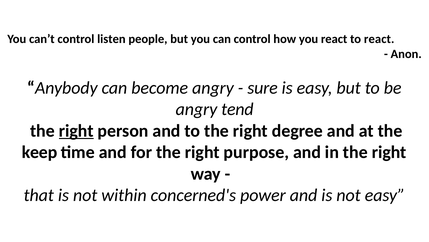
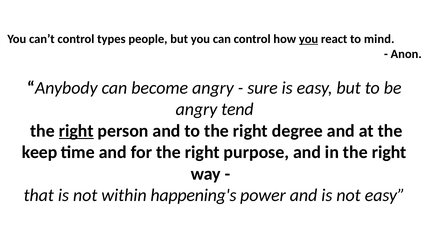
listen: listen -> types (111, 39)
you underline: none -> present (309, 39)
to react: react -> mind (379, 39)
concerned's: concerned's -> happening's (193, 195)
